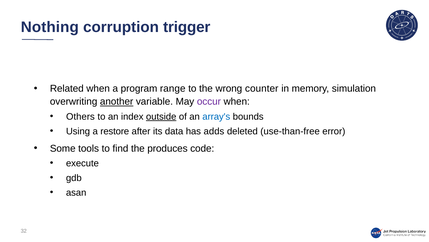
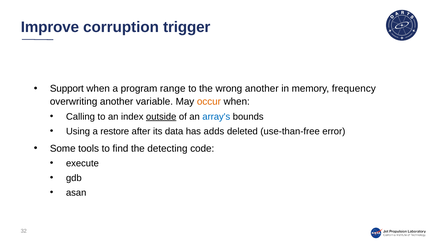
Nothing: Nothing -> Improve (50, 27)
Related: Related -> Support (67, 88)
wrong counter: counter -> another (262, 88)
simulation: simulation -> frequency (354, 88)
another underline: present -> none (117, 101)
occur colour: purple -> orange (209, 101)
Others: Others -> Calling (80, 116)
produces: produces -> detecting (167, 148)
